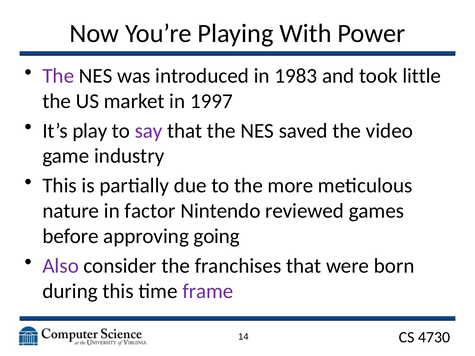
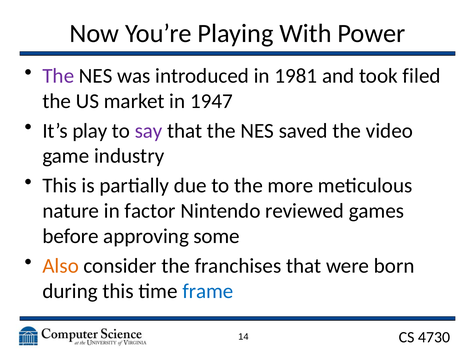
1983: 1983 -> 1981 (296, 76)
little: little -> filed (422, 76)
1997: 1997 -> 1947 (211, 101)
going: going -> some (217, 236)
Also colour: purple -> orange (61, 266)
frame colour: purple -> blue (208, 291)
